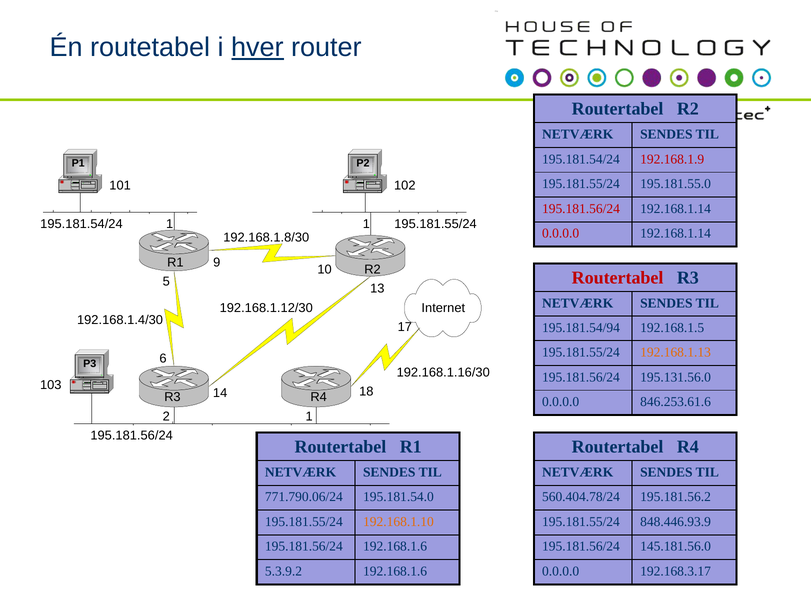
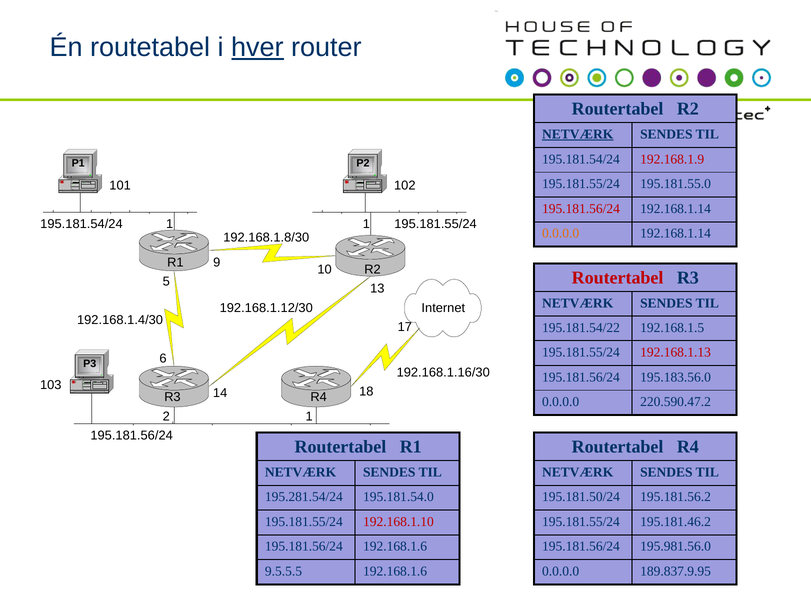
NETVÆRK underline: none -> present (578, 134)
0.0.0.0 colour: red -> orange (561, 234)
195.181.54/94: 195.181.54/94 -> 195.181.54/22 (581, 328)
192.168.1.13 colour: orange -> red (676, 352)
195.131.56.0: 195.131.56.0 -> 195.183.56.0 (676, 377)
846.253.61.6: 846.253.61.6 -> 220.590.47.2 (676, 402)
771.790.06/24: 771.790.06/24 -> 195.281.54/24 (304, 497)
560.404.78/24: 560.404.78/24 -> 195.181.50/24 (581, 497)
192.168.1.10 colour: orange -> red (398, 522)
848.446.93.9: 848.446.93.9 -> 195.181.46.2 (676, 522)
145.181.56.0: 145.181.56.0 -> 195.981.56.0 (676, 547)
5.3.9.2: 5.3.9.2 -> 9.5.5.5 (283, 571)
192.168.3.17: 192.168.3.17 -> 189.837.9.95 (676, 571)
